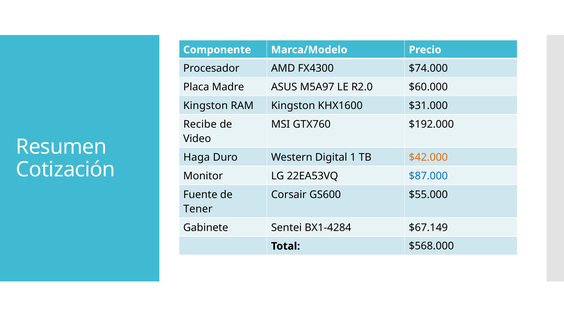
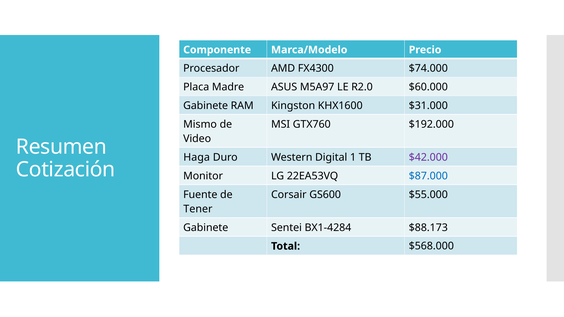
Kingston: Kingston -> Gabinete (206, 106)
Recibe: Recibe -> Mismo (200, 124)
$42.000 colour: orange -> purple (428, 157)
$67.149: $67.149 -> $88.173 (428, 228)
